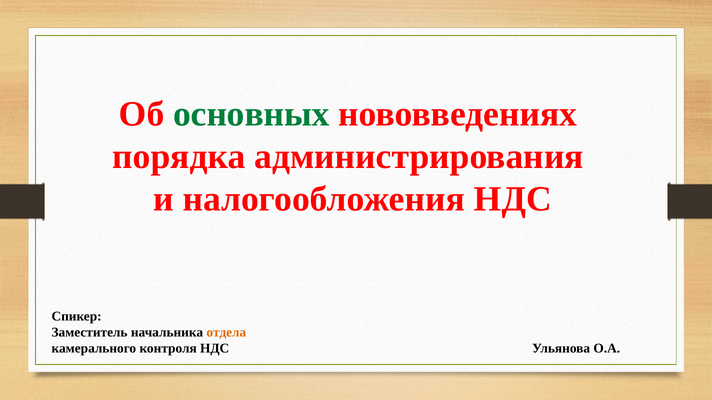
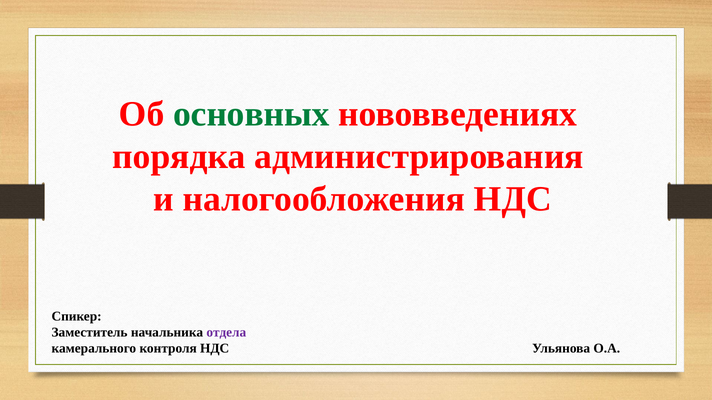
отдела colour: orange -> purple (226, 333)
